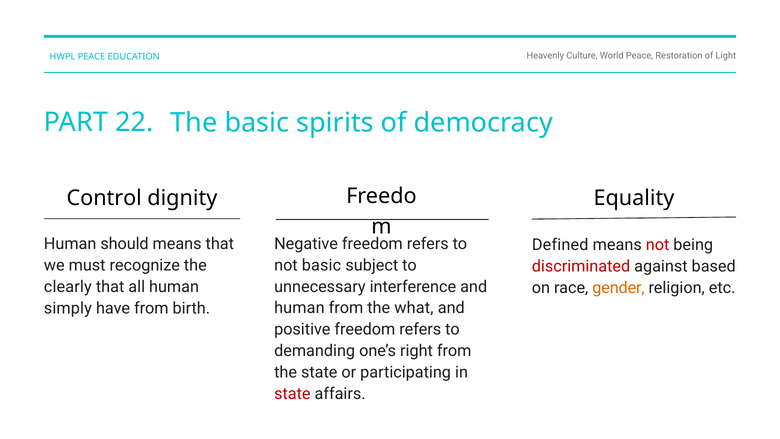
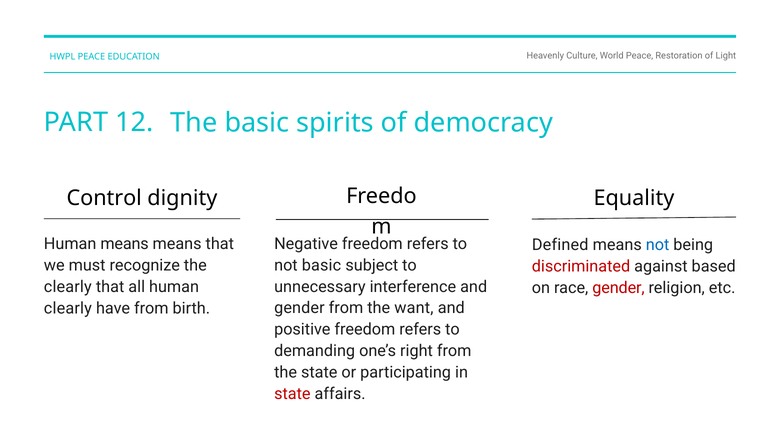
22: 22 -> 12 (134, 122)
Human should: should -> means (125, 244)
not colour: red -> blue (658, 245)
gender colour: orange -> red (618, 288)
human: human -> gender (299, 308)
what: what -> want (414, 308)
simply: simply -> clearly (68, 308)
